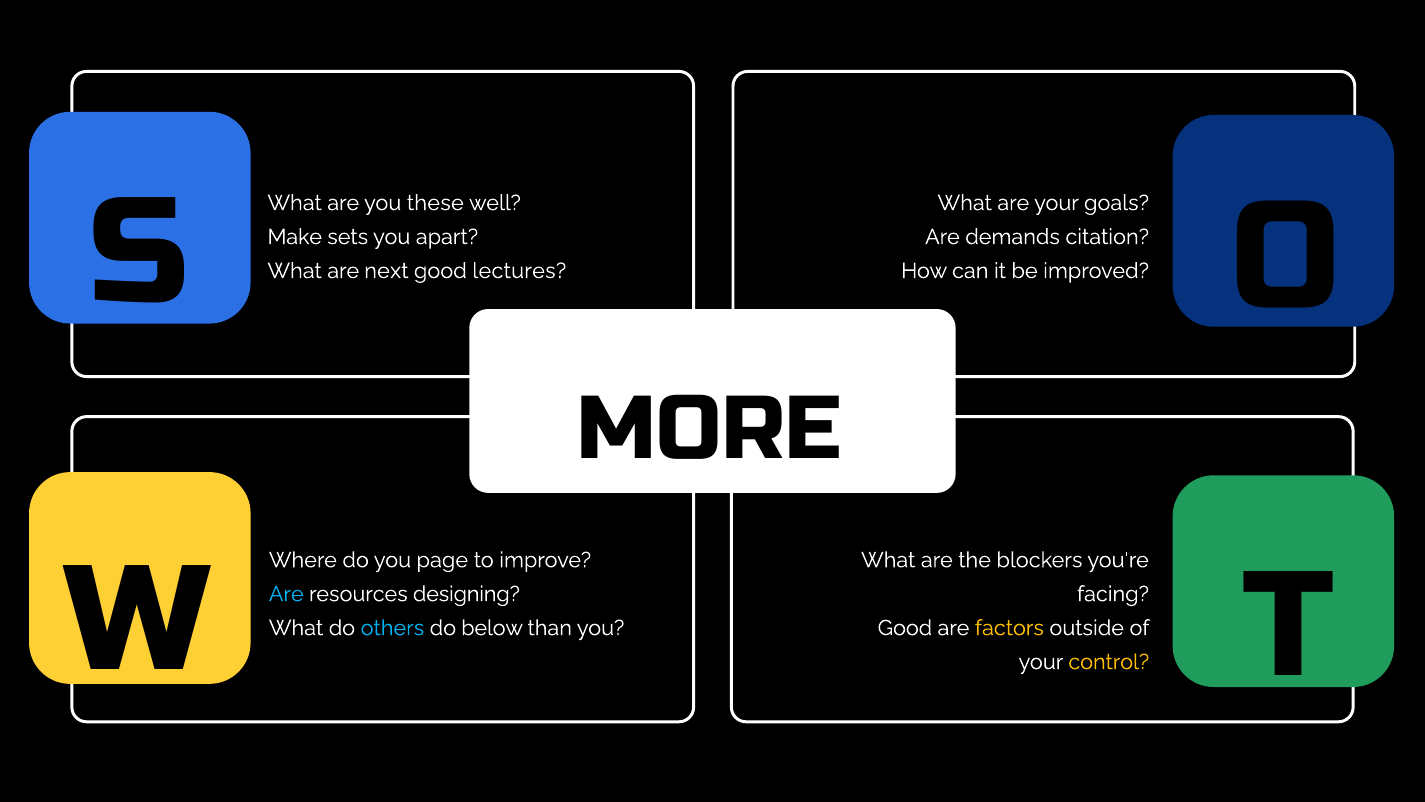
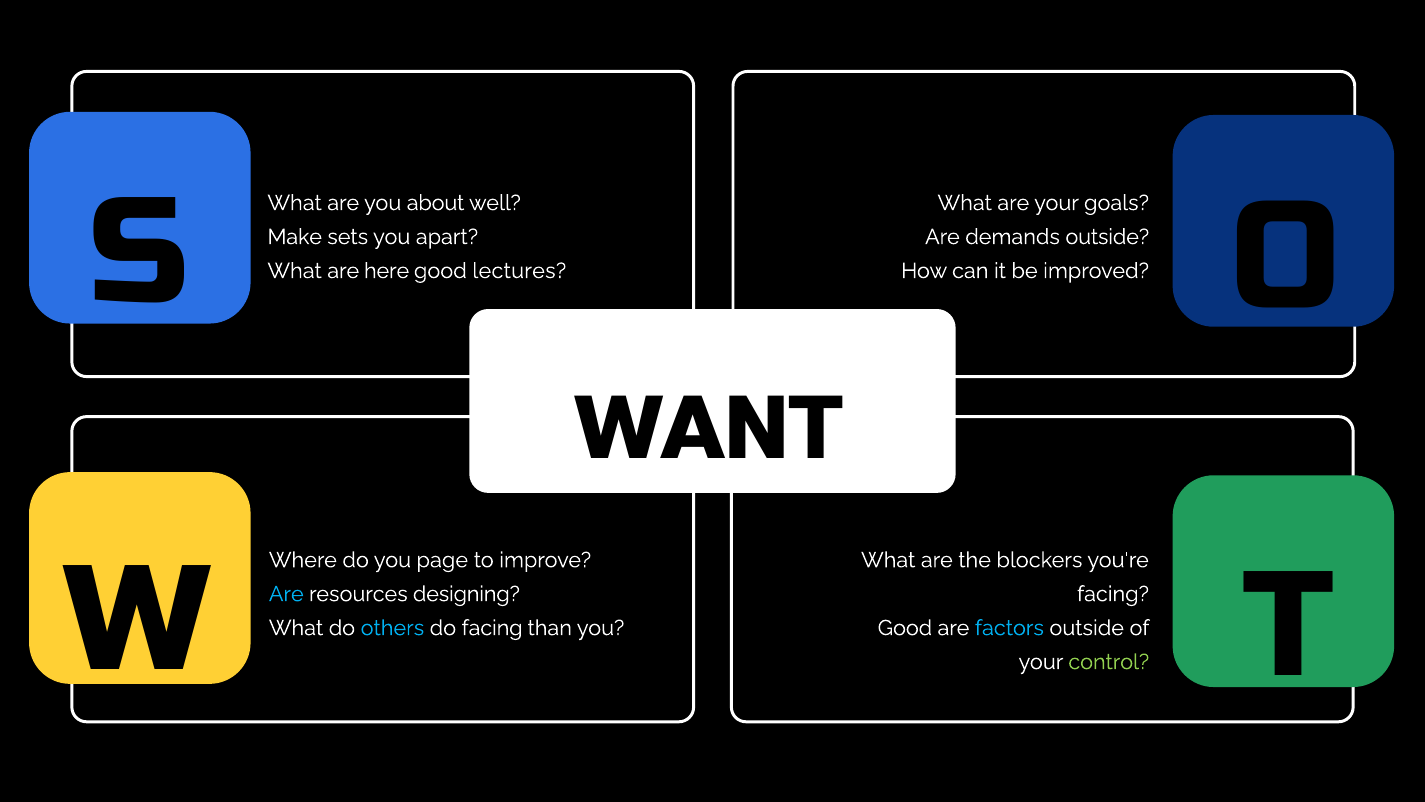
these: these -> about (436, 203)
demands citation: citation -> outside (1107, 237)
next: next -> here (387, 271)
MORE: MORE -> WANT (709, 429)
do below: below -> facing (492, 628)
factors colour: yellow -> light blue (1009, 628)
control colour: yellow -> light green (1109, 662)
